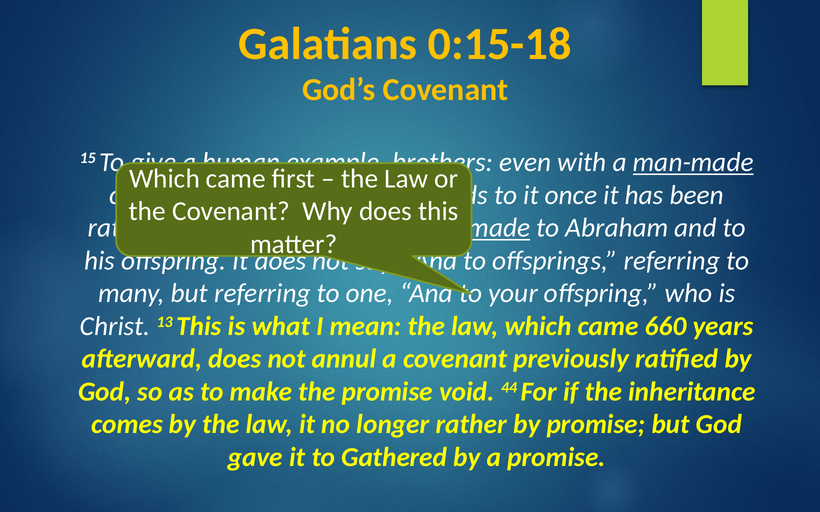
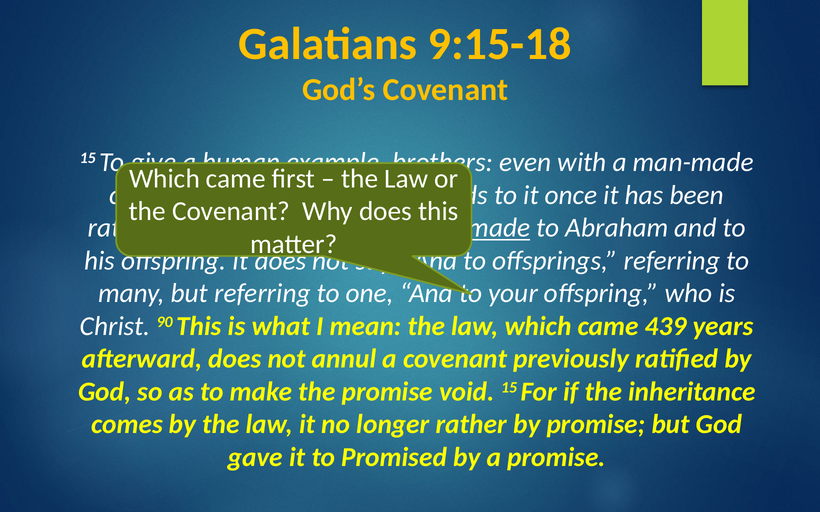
0:15-18: 0:15-18 -> 9:15-18 (499, 44)
man-made underline: present -> none (693, 162)
13: 13 -> 90 (165, 322)
660: 660 -> 439 (666, 326)
void 44: 44 -> 15 (509, 388)
Gathered: Gathered -> Promised (394, 458)
